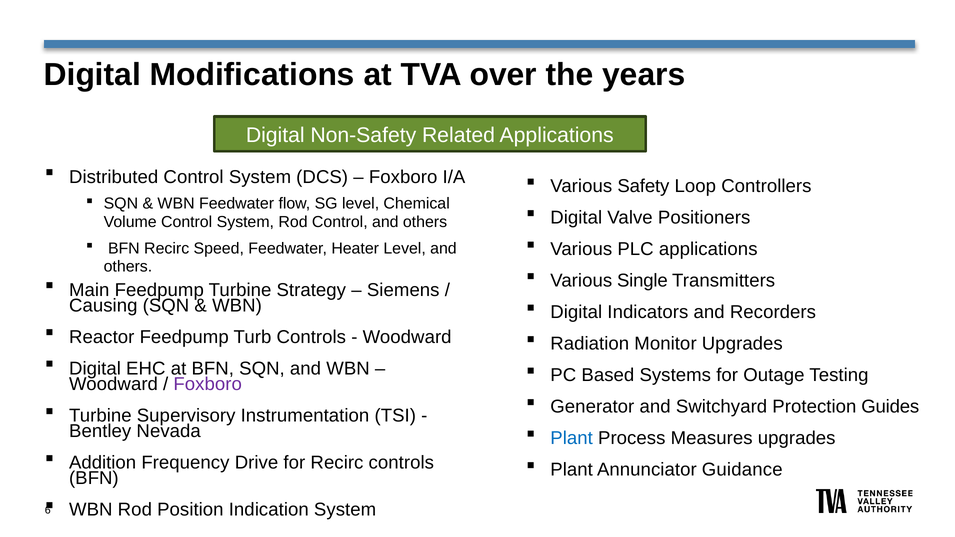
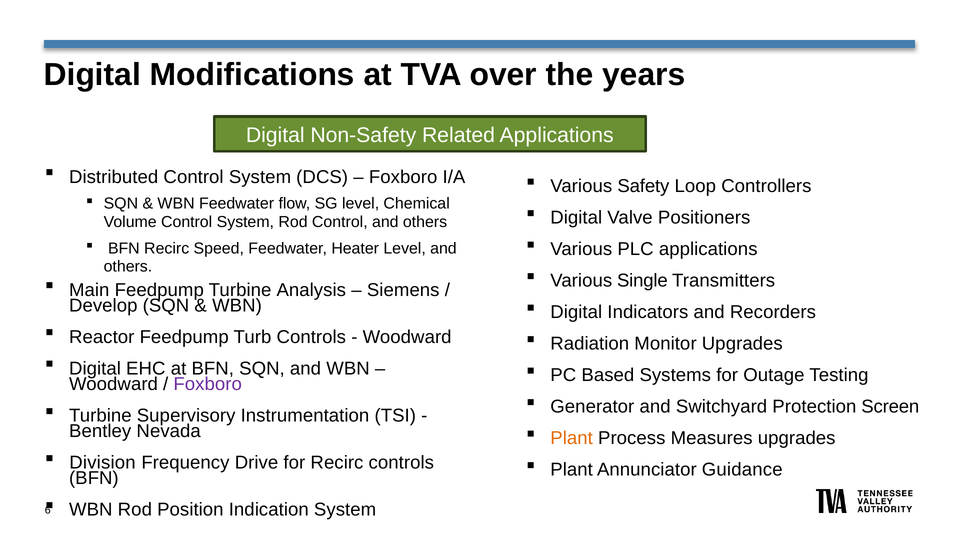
Strategy: Strategy -> Analysis (311, 290)
Causing: Causing -> Develop (103, 306)
Guides: Guides -> Screen (890, 407)
Plant colour: blue -> orange (572, 438)
Addition: Addition -> Division (103, 463)
